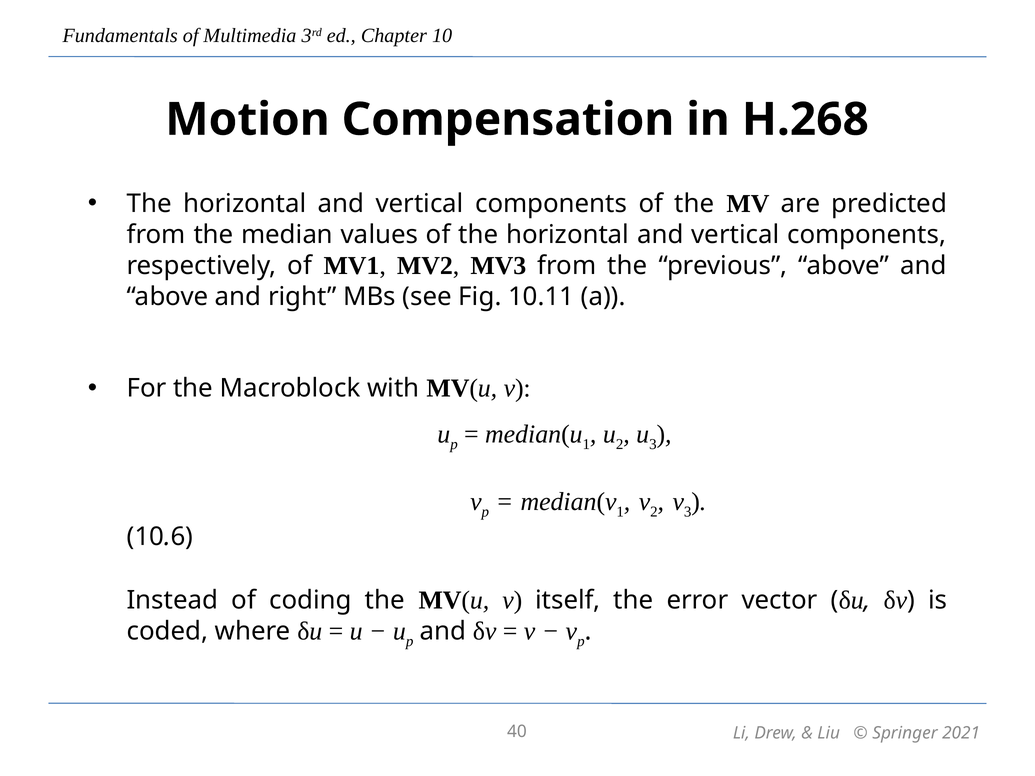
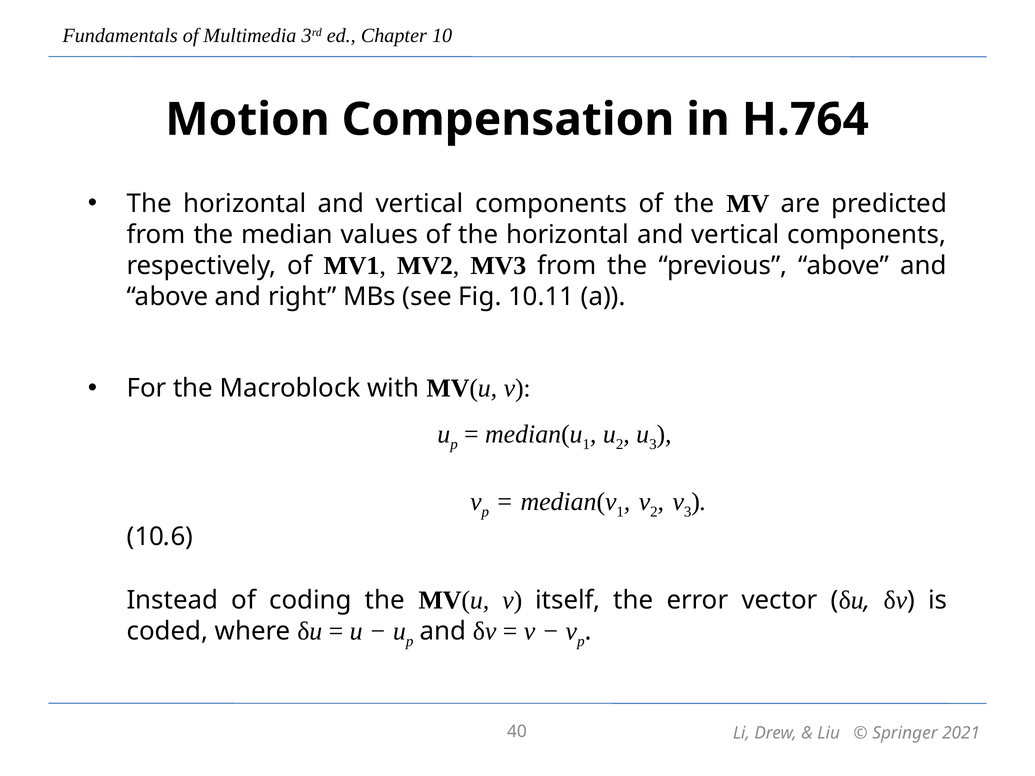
H.268: H.268 -> H.764 (805, 120)
